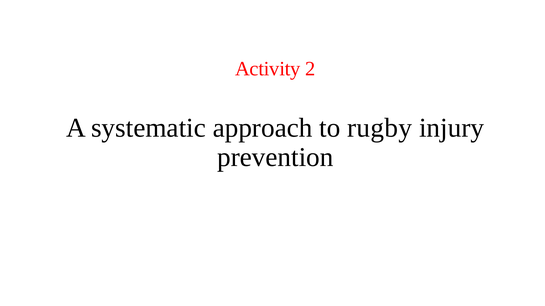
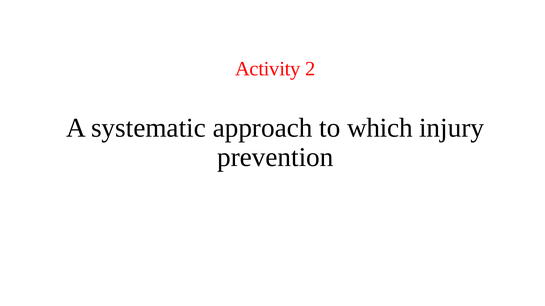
rugby: rugby -> which (380, 128)
